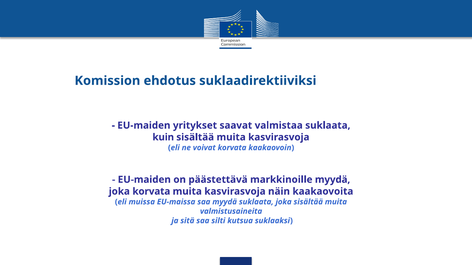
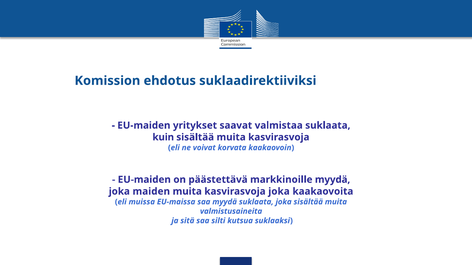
joka korvata: korvata -> maiden (151, 192)
kasvirasvoja näin: näin -> joka (279, 192)
